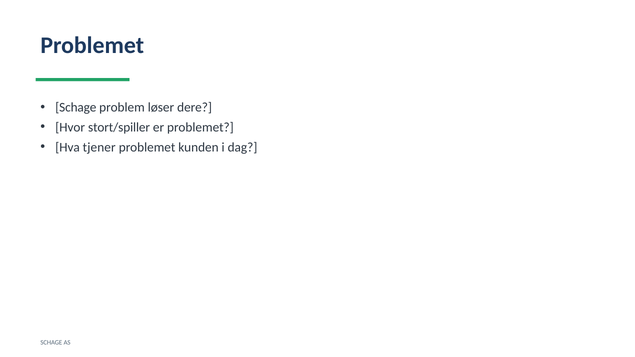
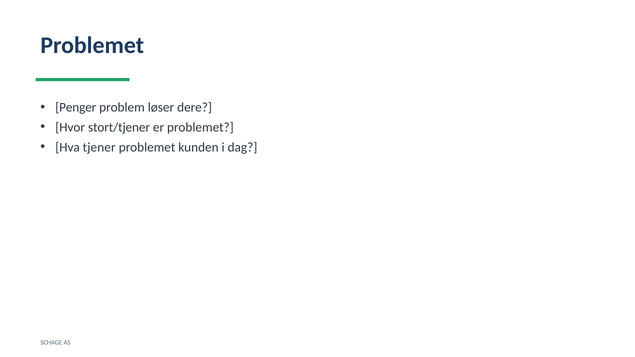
Schage: Schage -> Penger (76, 108)
stort/spiller: stort/spiller -> stort/tjener (119, 127)
